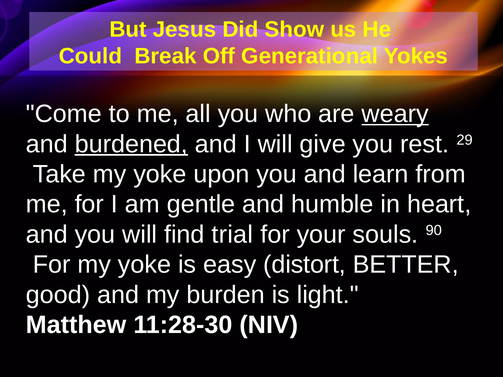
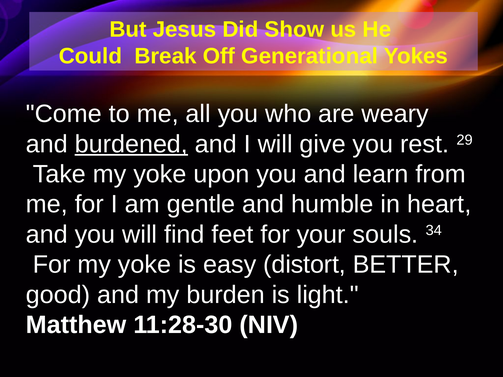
weary underline: present -> none (395, 114)
trial: trial -> feet (233, 235)
90: 90 -> 34 (434, 231)
